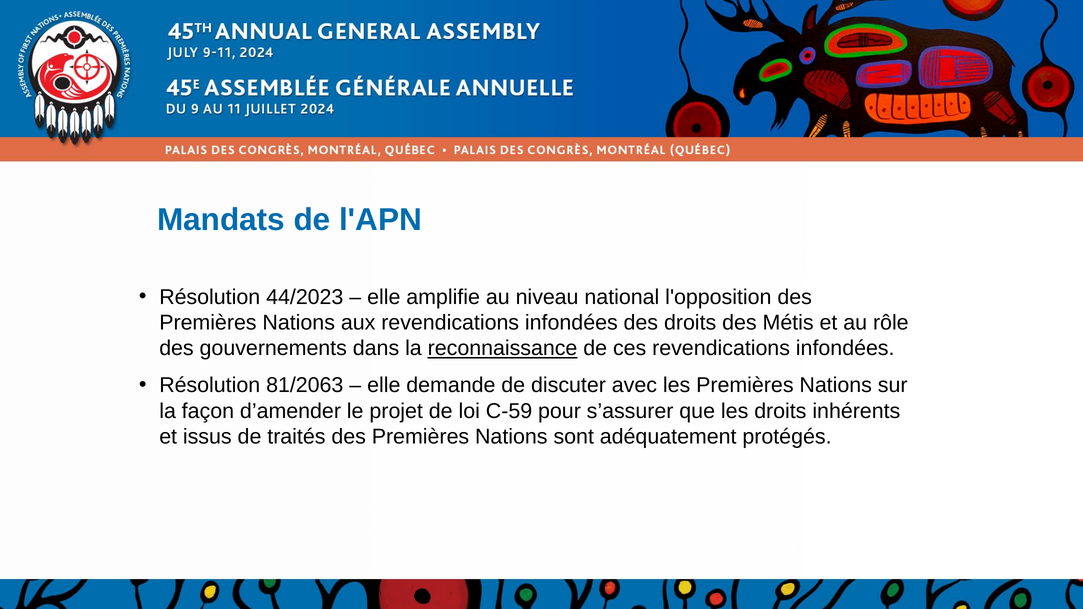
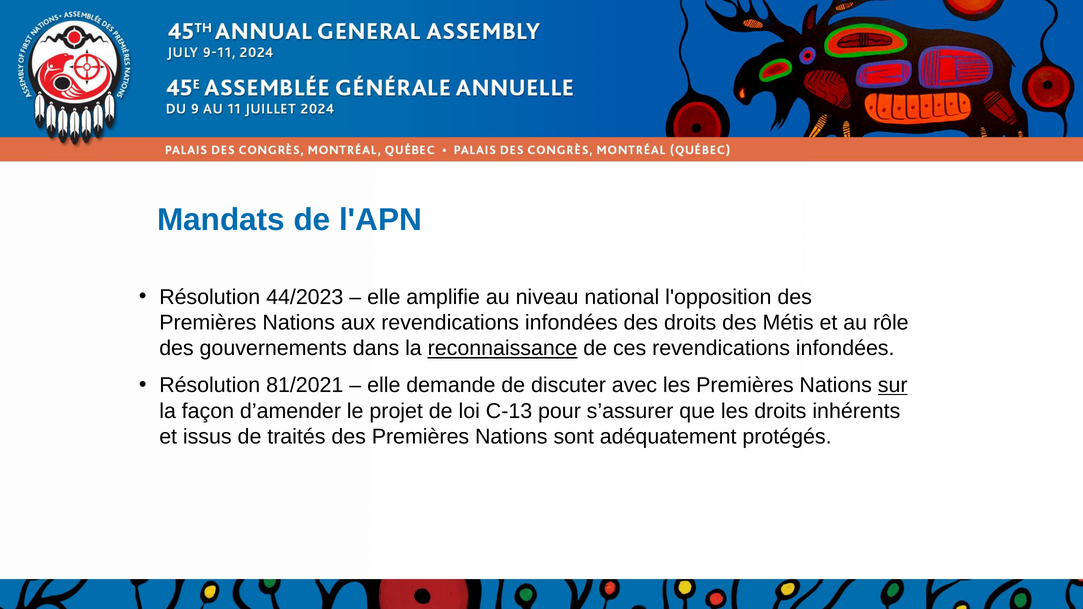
81/2063: 81/2063 -> 81/2021 (305, 385)
sur underline: none -> present (893, 385)
C-59: C-59 -> C-13 (509, 411)
